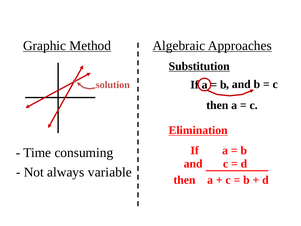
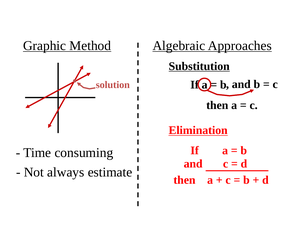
variable: variable -> estimate (110, 172)
